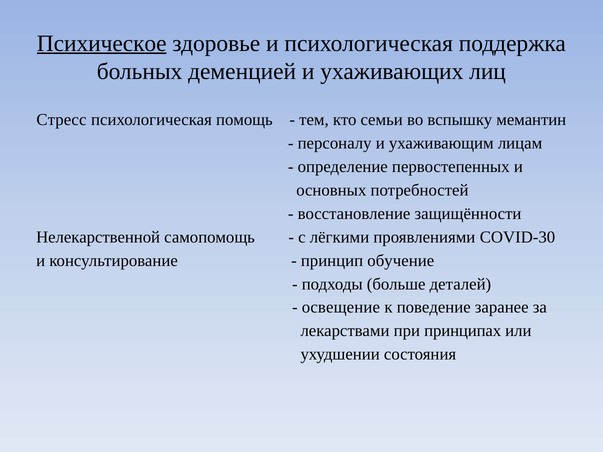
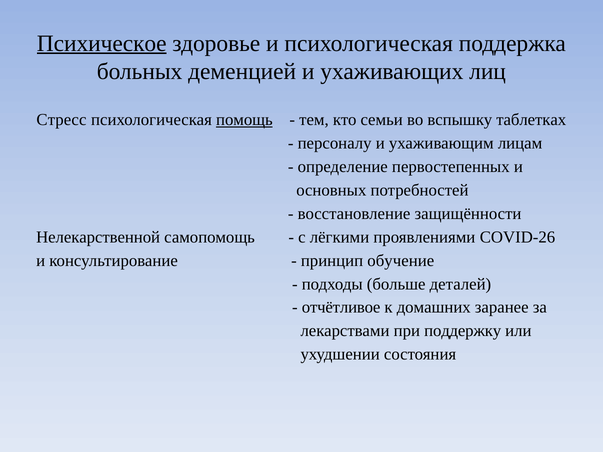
помощь underline: none -> present (244, 120)
мемантин: мемантин -> таблетках (531, 120)
COVID-30: COVID-30 -> COVID-26 (517, 237)
освещение: освещение -> отчётливое (341, 308)
поведение: поведение -> домашних (434, 308)
принципах: принципах -> поддержку (463, 331)
